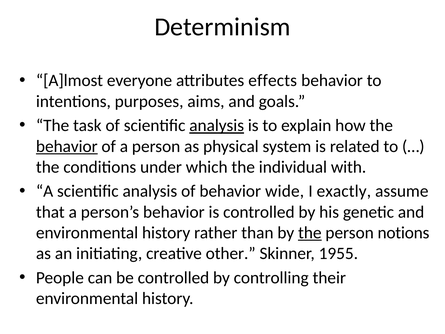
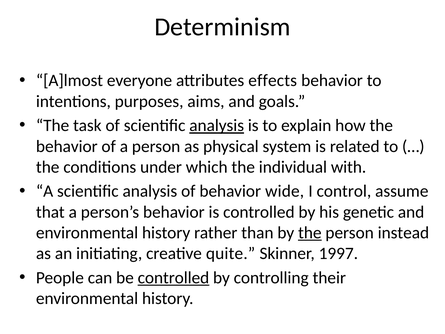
behavior underline: present -> none (67, 146)
exactly: exactly -> control (344, 191)
notions: notions -> instead (403, 233)
other: other -> quite (231, 253)
1955: 1955 -> 1997 (338, 253)
controlled underline: none -> present (173, 277)
